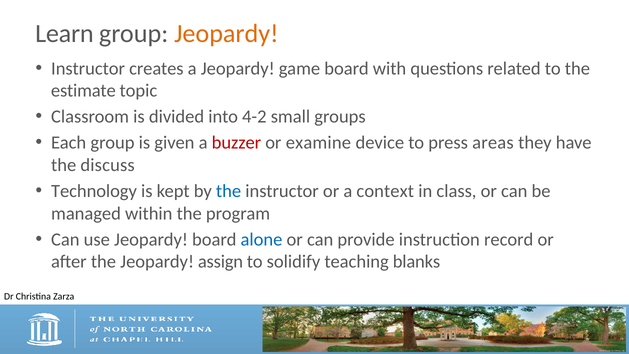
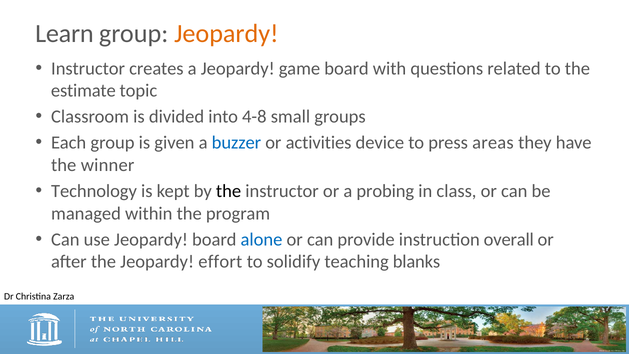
4-2: 4-2 -> 4-8 (254, 117)
buzzer colour: red -> blue (236, 143)
examine: examine -> activities (319, 143)
discuss: discuss -> winner (108, 165)
the colour: blue -> black (229, 191)
context: context -> probing (385, 191)
record: record -> overall (509, 239)
assign: assign -> effort (220, 262)
